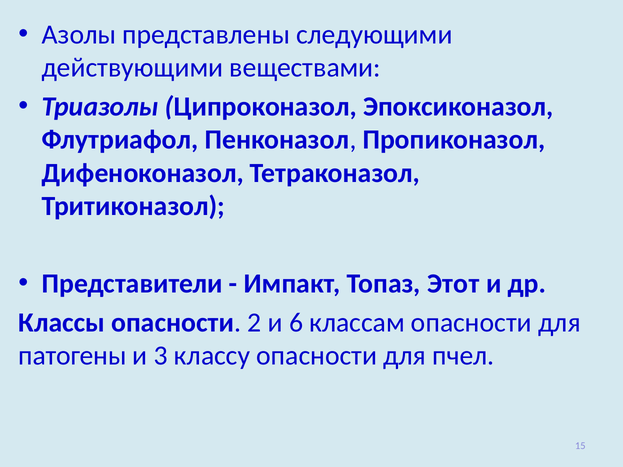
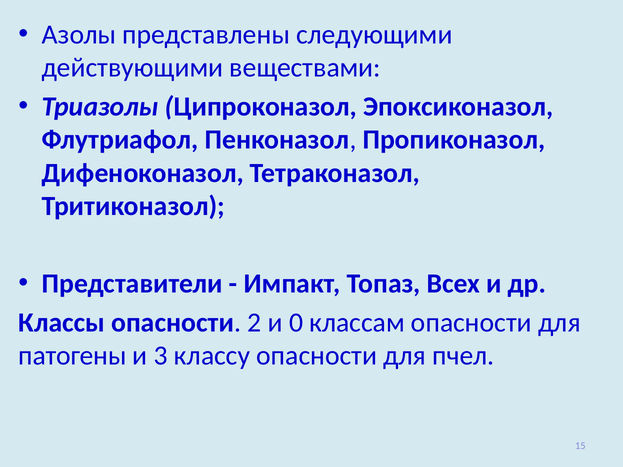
Этот: Этот -> Всех (453, 284)
6: 6 -> 0 (296, 323)
